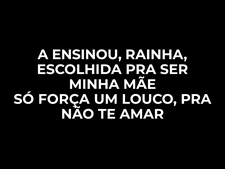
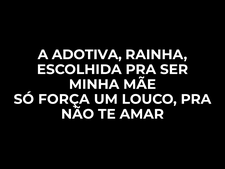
ENSINOU: ENSINOU -> ADOTIVA (87, 55)
